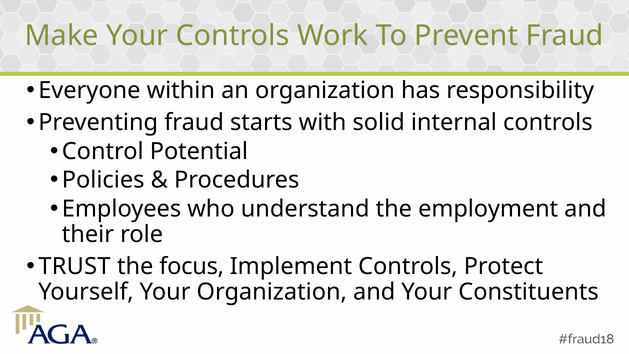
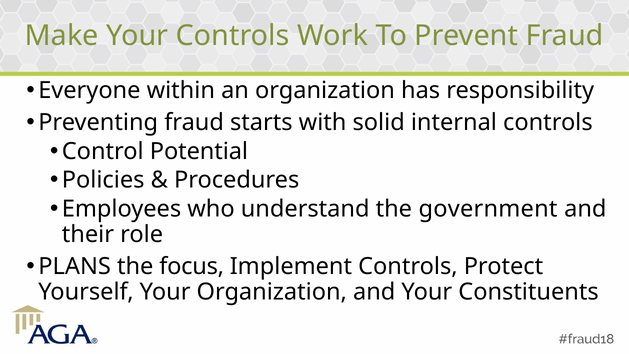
employment: employment -> government (488, 209)
TRUST: TRUST -> PLANS (75, 266)
